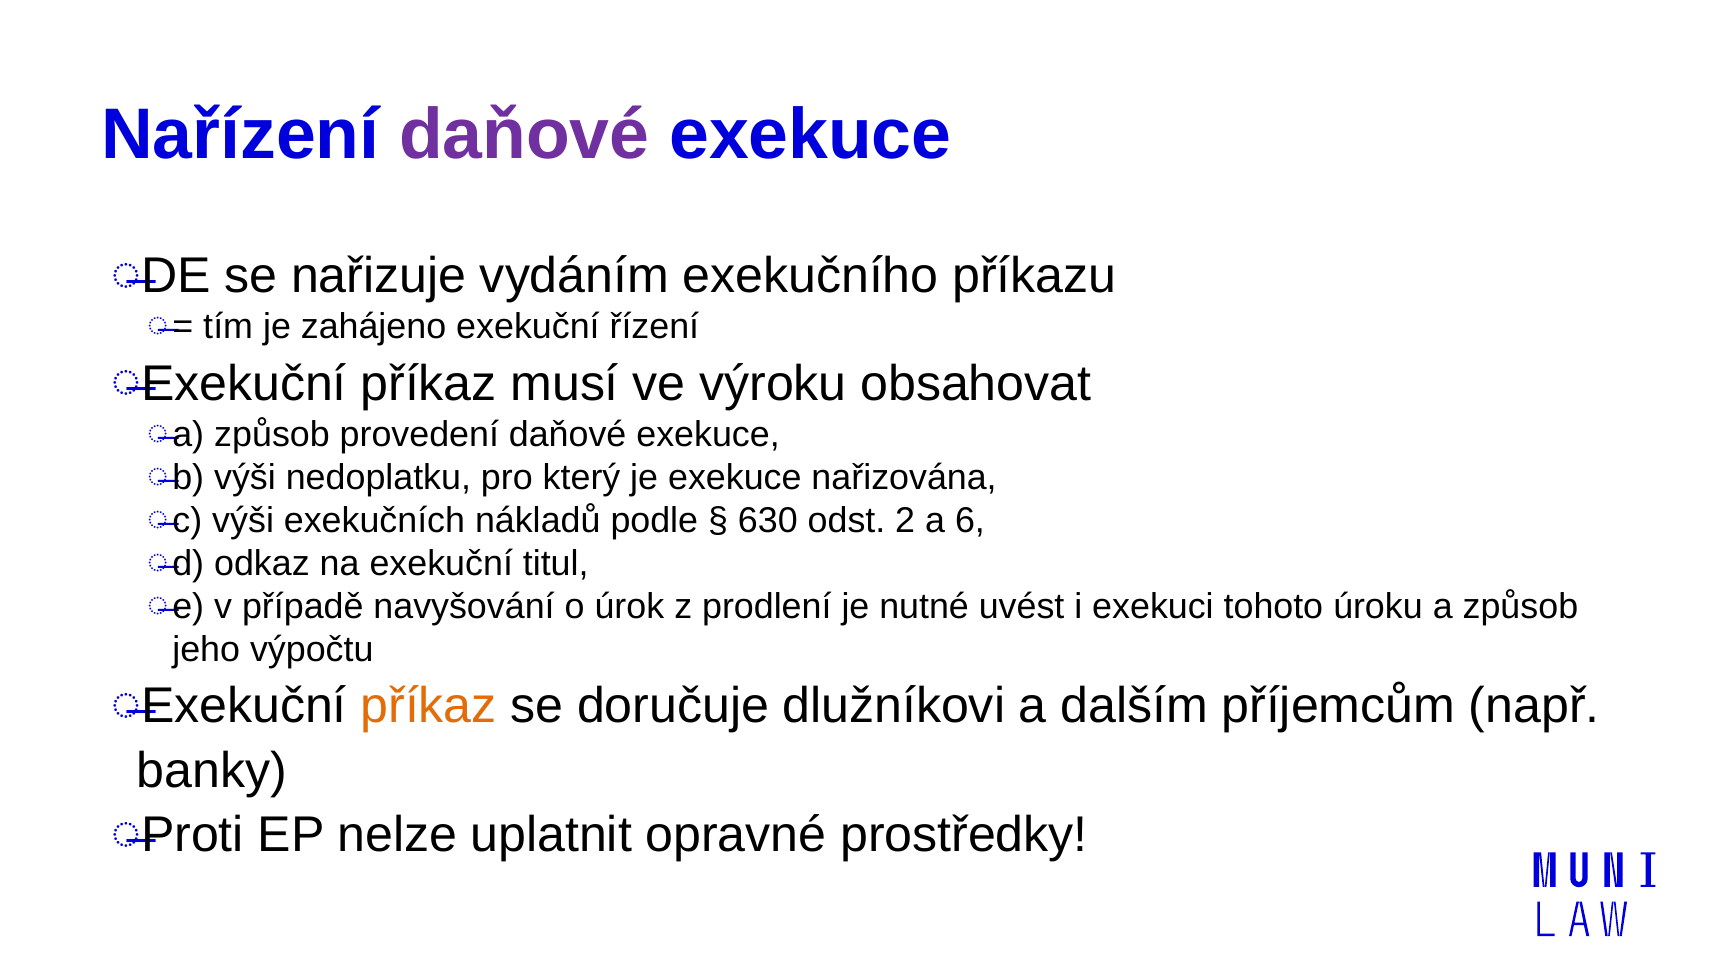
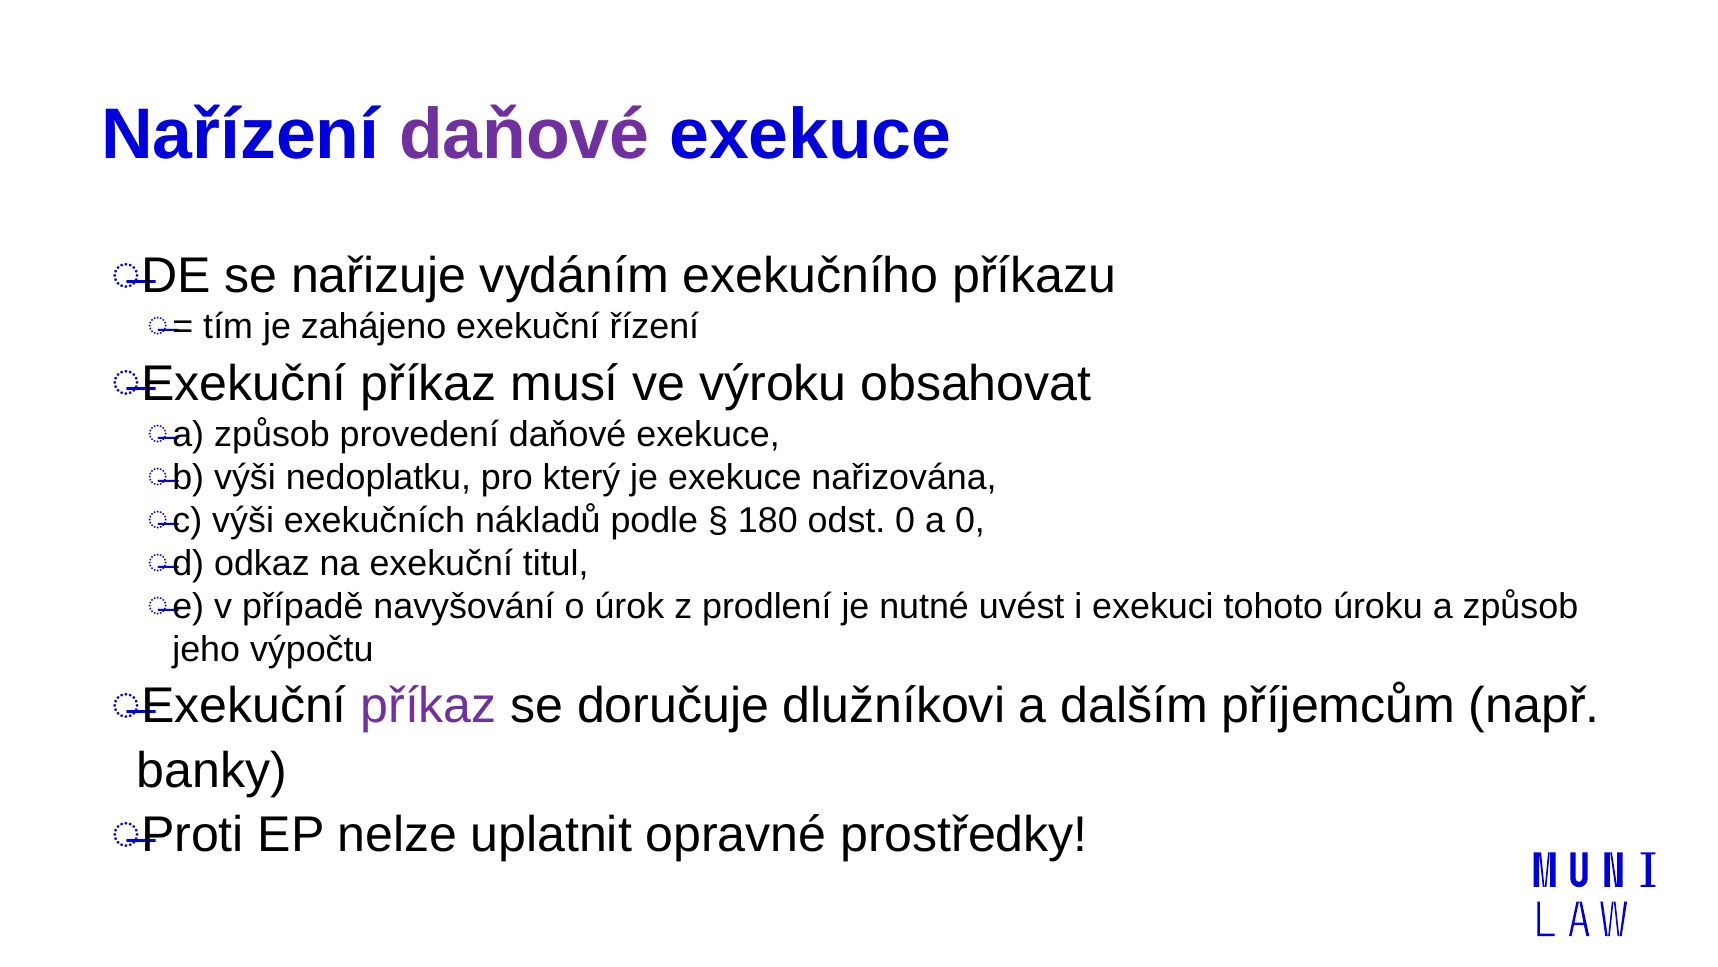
630: 630 -> 180 (768, 520)
odst 2: 2 -> 0 (905, 520)
a 6: 6 -> 0 (970, 520)
příkaz colour: orange -> purple (429, 706)
